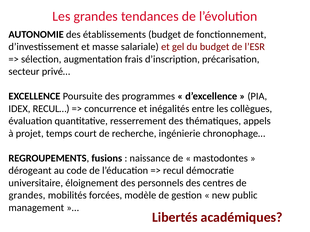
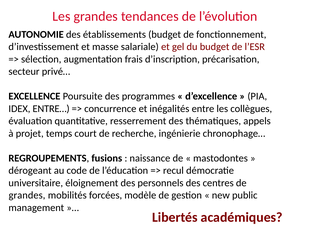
RECUL…: RECUL… -> ENTRE… (51, 109)
